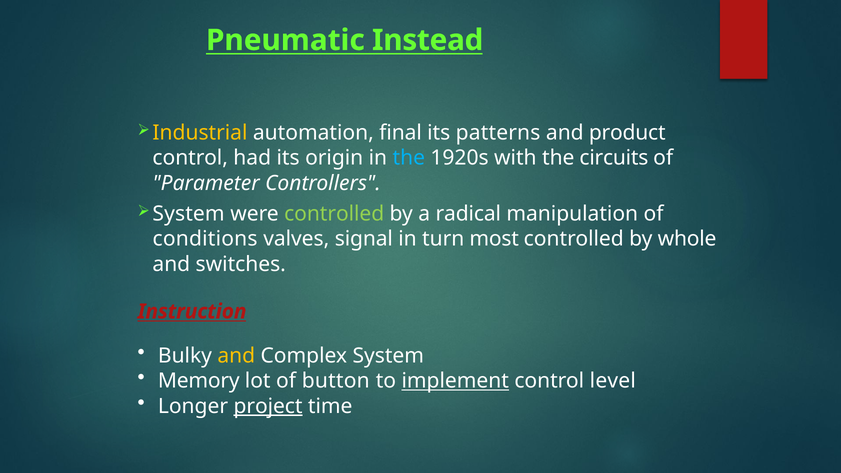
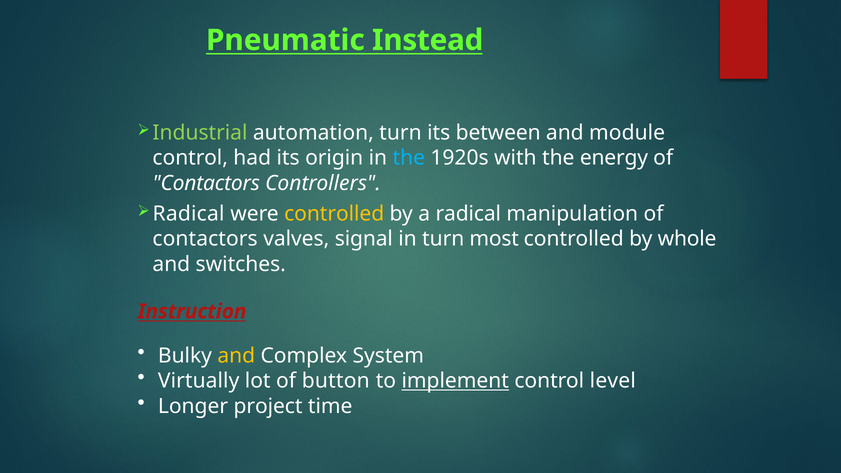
Industrial colour: yellow -> light green (200, 133)
automation final: final -> turn (400, 133)
patterns: patterns -> between (498, 133)
product: product -> module (627, 133)
circuits: circuits -> energy (614, 158)
Parameter: Parameter -> Contactors (206, 183)
System: System -> Radical (189, 214)
controlled colour: light green -> yellow (334, 214)
conditions: conditions -> contactors (205, 239)
Memory: Memory -> Virtually (199, 381)
project underline: present -> none (268, 406)
